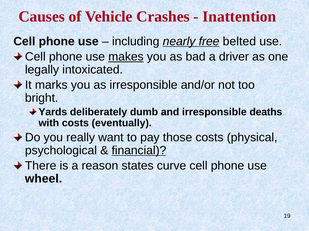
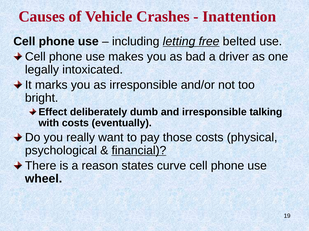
nearly: nearly -> letting (179, 41)
makes underline: present -> none (126, 57)
Yards: Yards -> Effect (53, 112)
deaths: deaths -> talking (266, 112)
